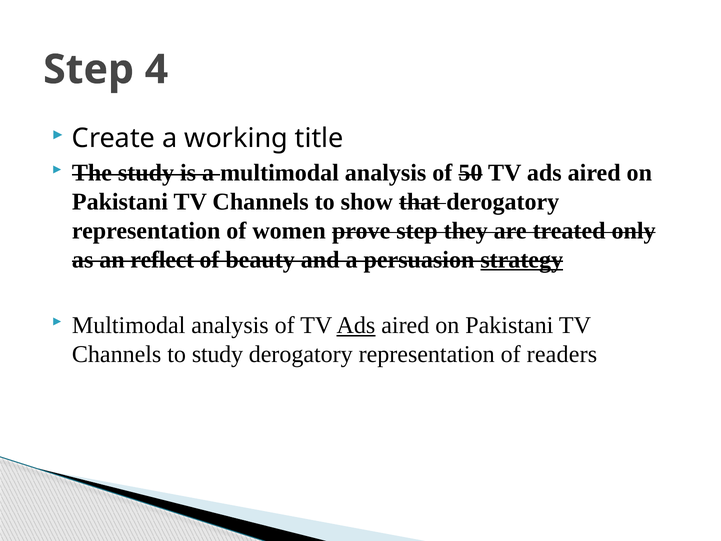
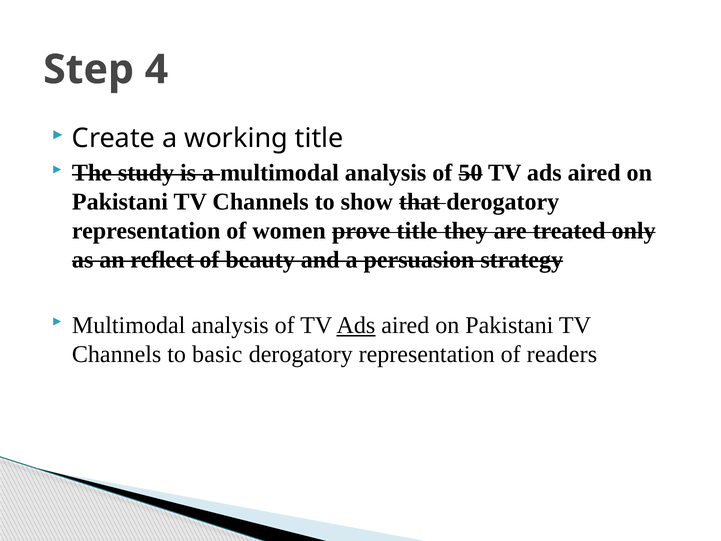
prove step: step -> title (417, 231)
strategy underline: present -> none (522, 259)
to study: study -> basic (217, 354)
